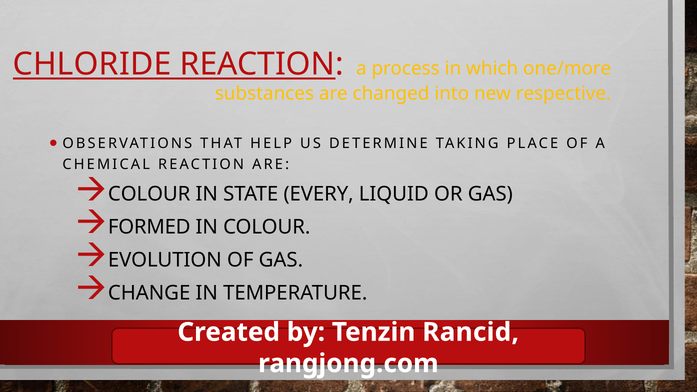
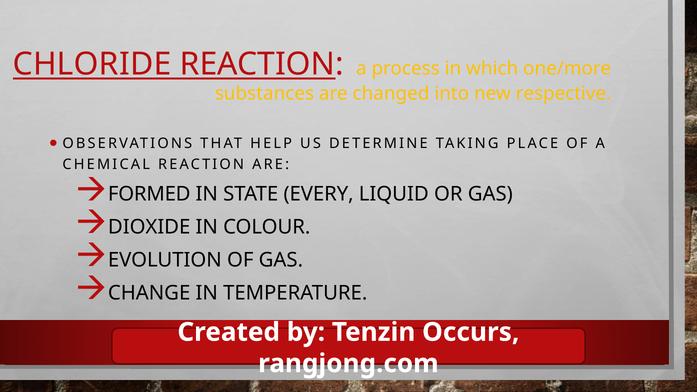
COLOUR: COLOUR -> FORMED (149, 194)
FORMED: FORMED -> DIOXIDE (149, 227)
Rancid: Rancid -> Occurs (471, 332)
